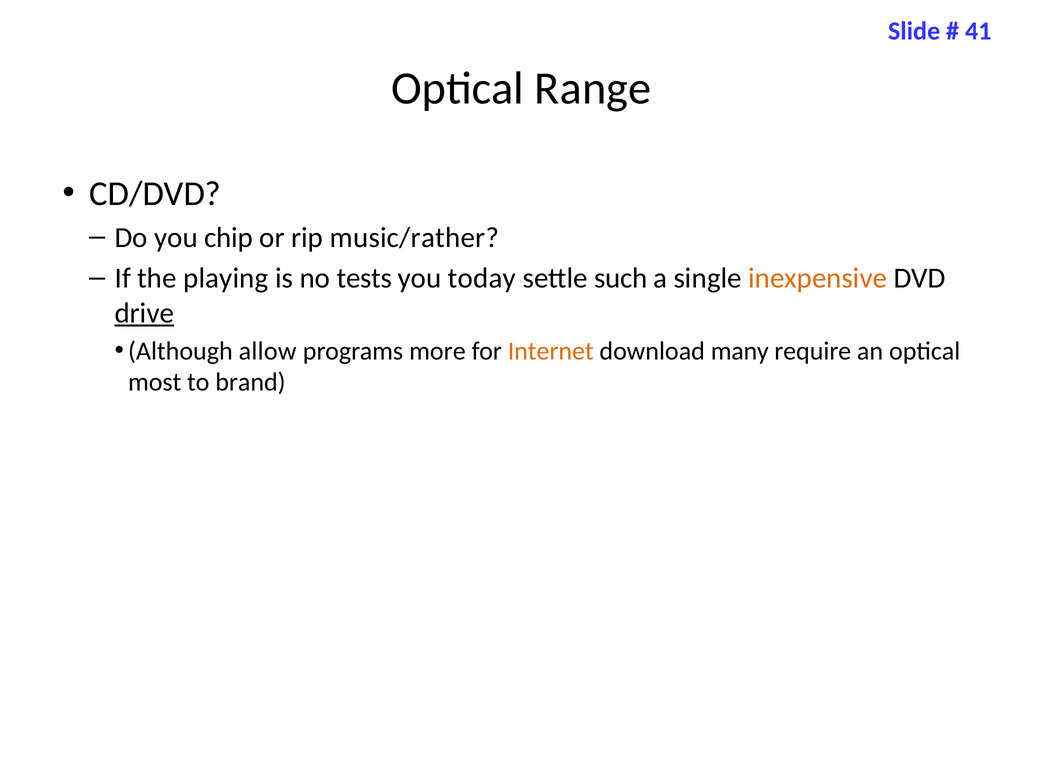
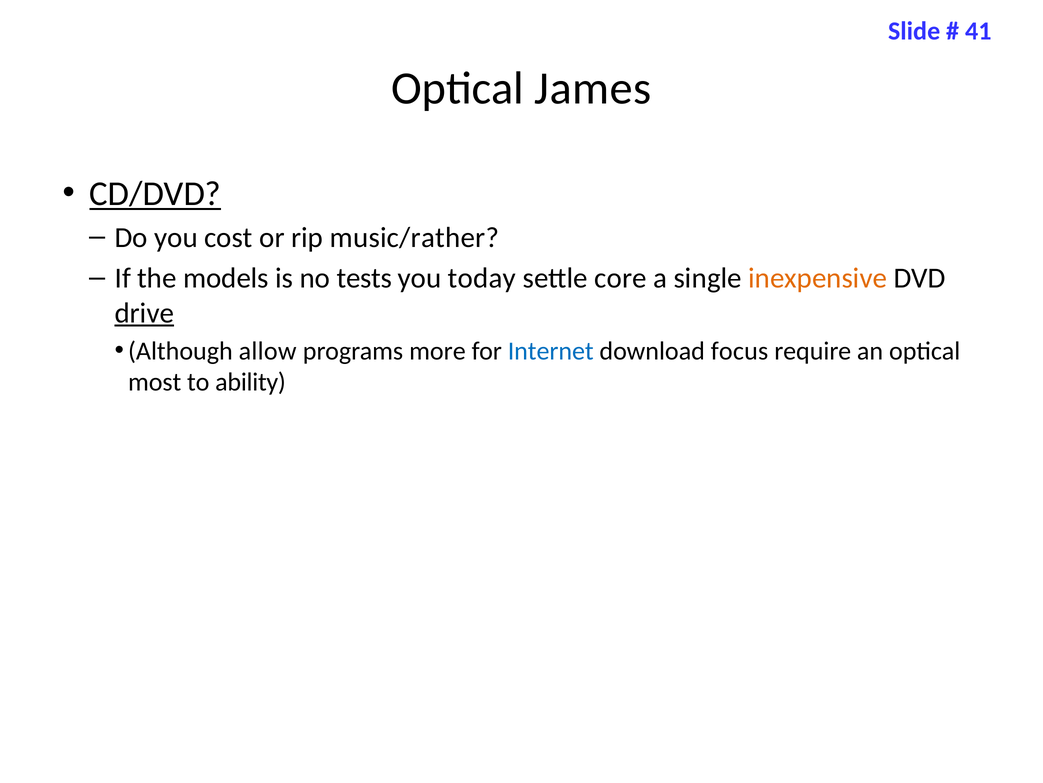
Range: Range -> James (593, 88)
CD/DVD underline: none -> present (155, 194)
chip: chip -> cost (228, 237)
playing: playing -> models (226, 278)
such: such -> core (620, 278)
Internet colour: orange -> blue (551, 351)
many: many -> focus (740, 351)
brand: brand -> ability (251, 382)
